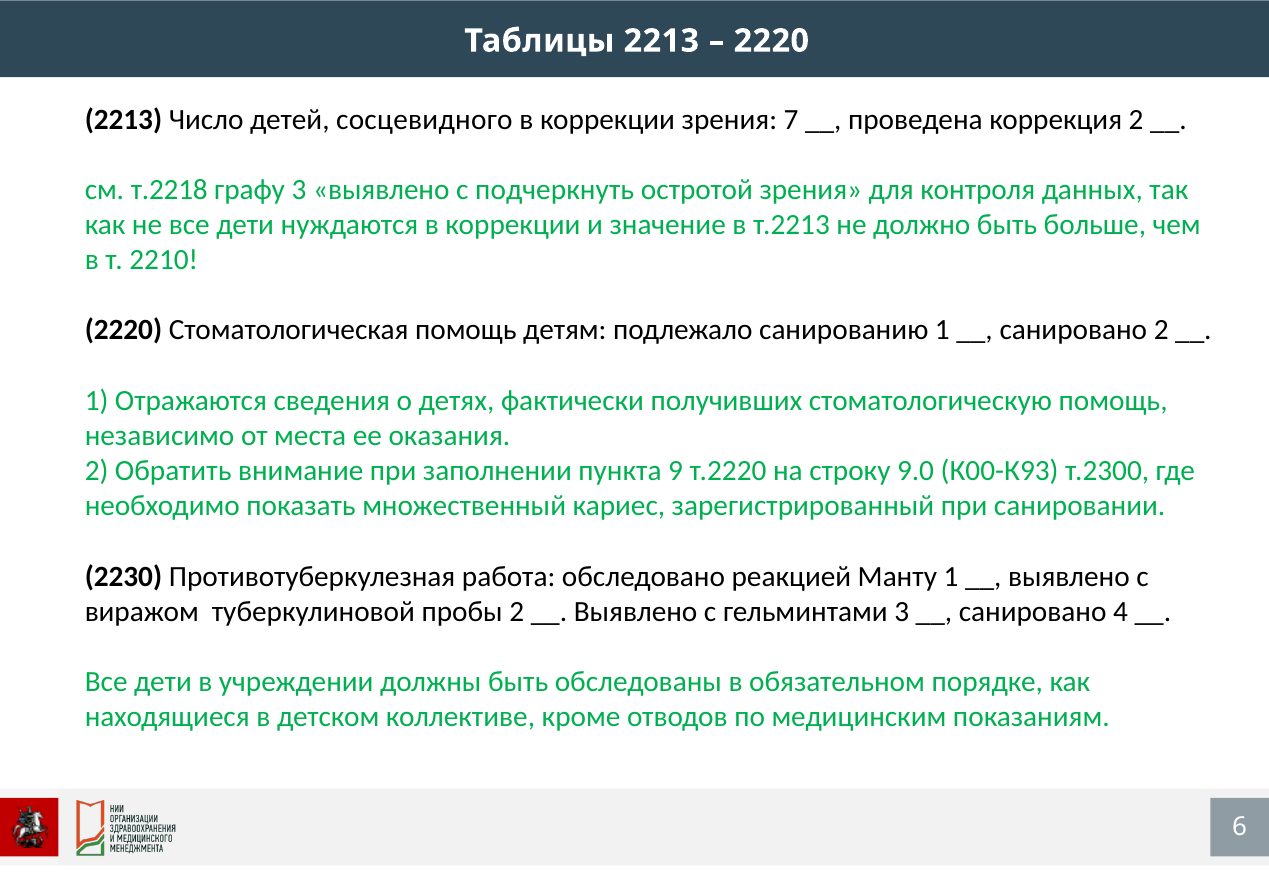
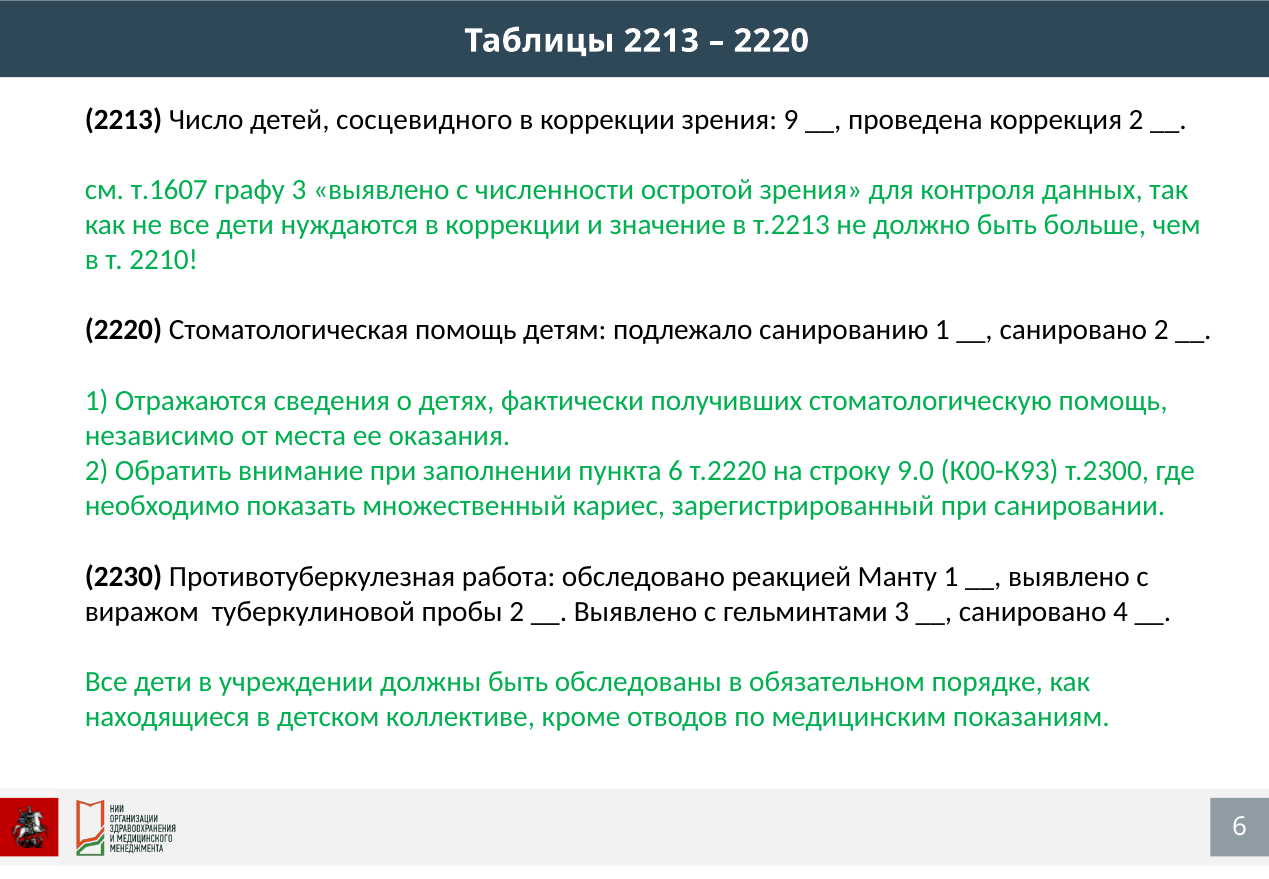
7: 7 -> 9 (791, 119)
т.2218: т.2218 -> т.1607 (169, 190)
подчеркнуть: подчеркнуть -> численности (555, 190)
пункта 9: 9 -> 6 (676, 471)
